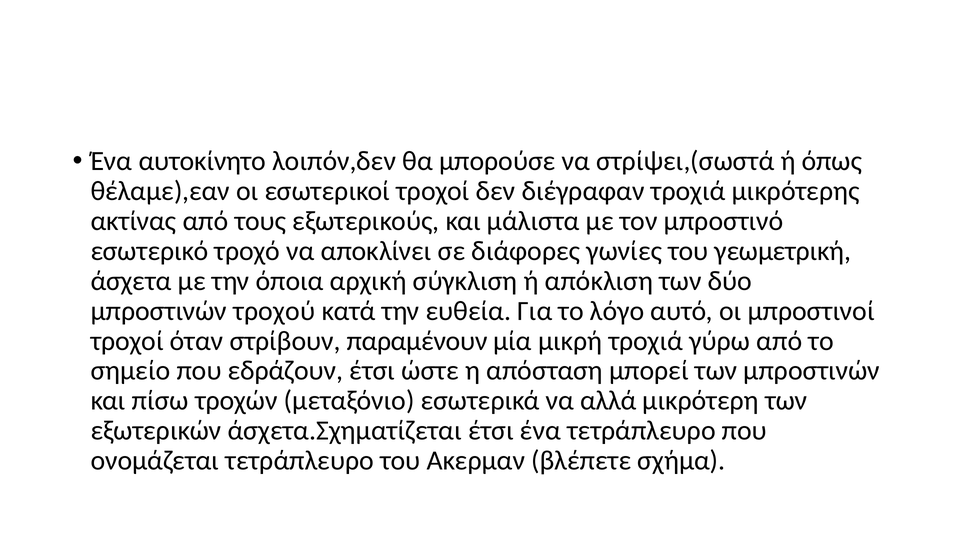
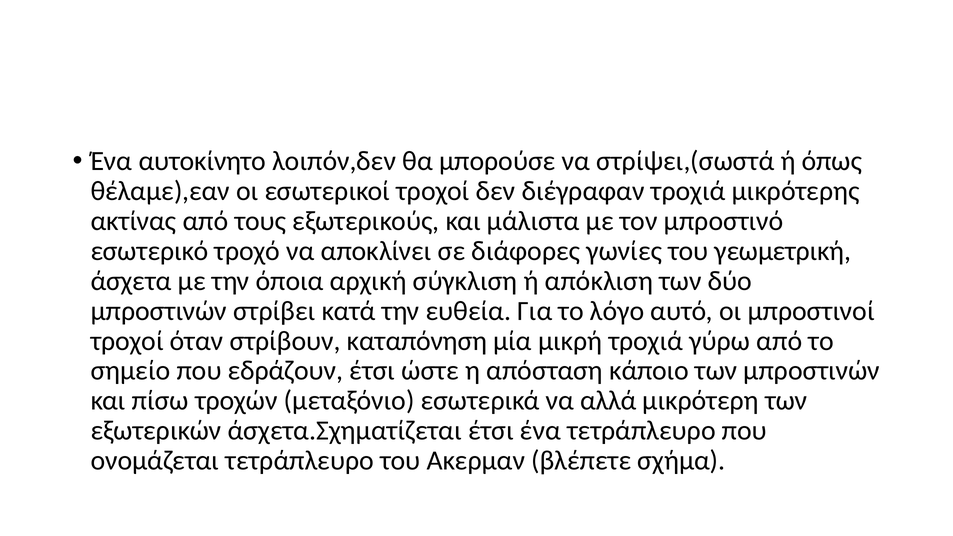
τροχού: τροχού -> στρίβει (274, 311)
παραμένουν: παραμένουν -> καταπόνηση (417, 341)
μπορεί: μπορεί -> κάποιο (649, 371)
